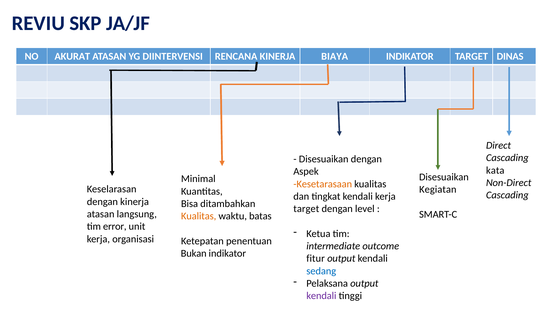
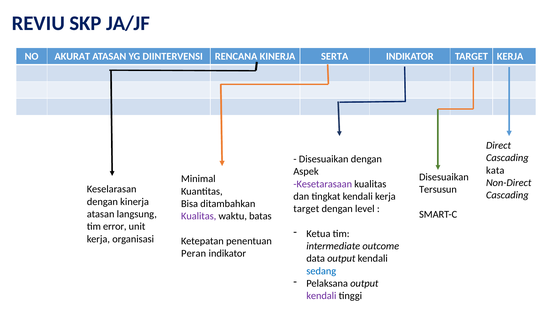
BIAYA: BIAYA -> SERTA (335, 56)
TARGET DINAS: DINAS -> KERJA (510, 56)
Kesetarasaan colour: orange -> purple (323, 184)
Kegiatan: Kegiatan -> Tersusun (438, 189)
Kualitas colour: orange -> purple (199, 216)
Bukan: Bukan -> Peran (194, 253)
fitur: fitur -> data (316, 258)
